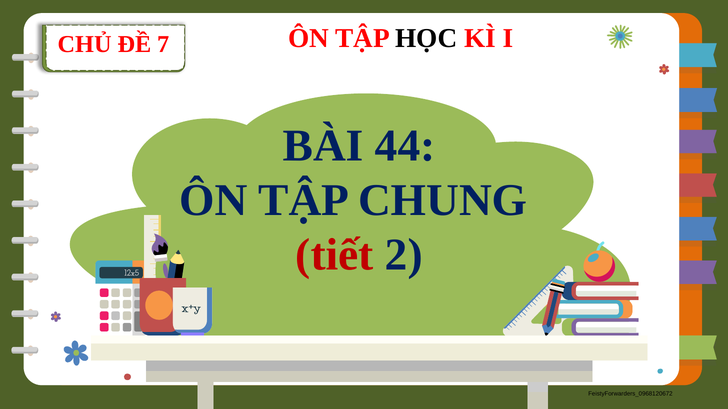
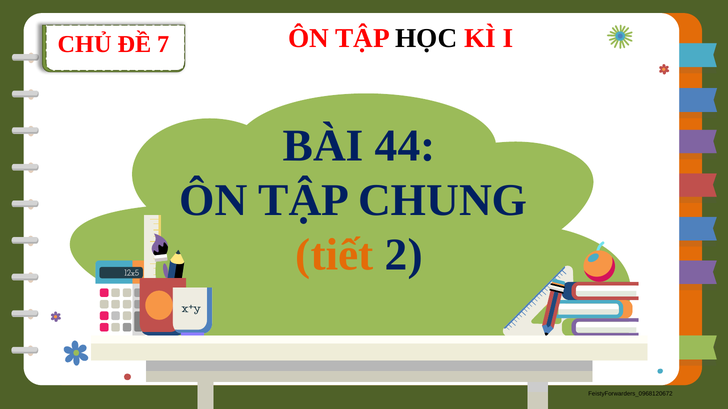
tiết colour: red -> orange (334, 255)
